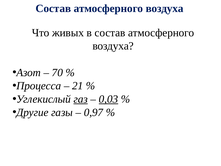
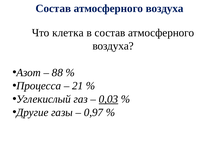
живых: живых -> клетка (68, 33)
70: 70 -> 88 (57, 72)
газ underline: present -> none (81, 99)
